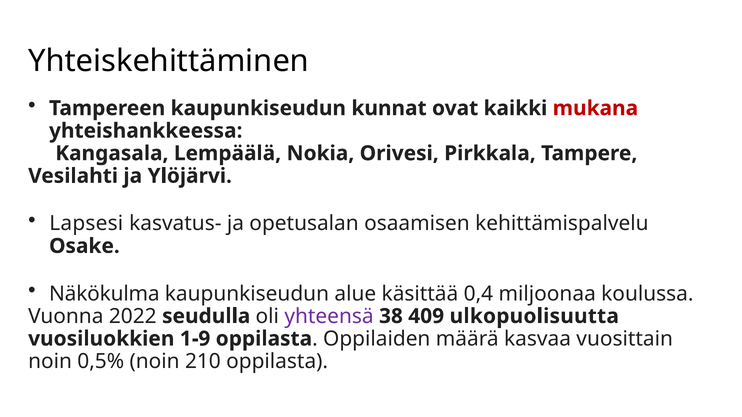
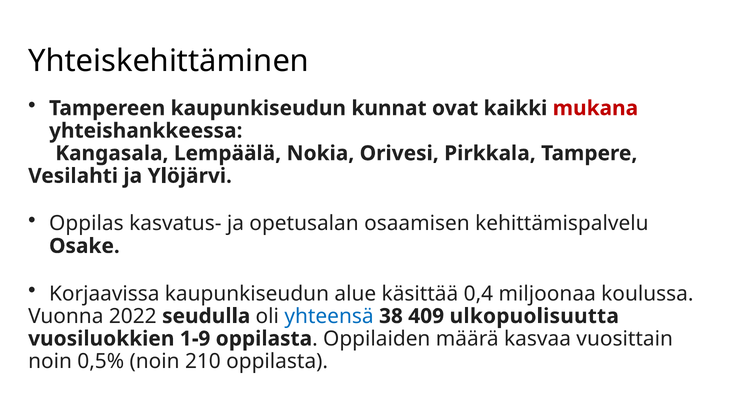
Lapsesi: Lapsesi -> Oppilas (86, 224)
Näkökulma: Näkökulma -> Korjaavissa (104, 294)
yhteensä colour: purple -> blue (329, 316)
